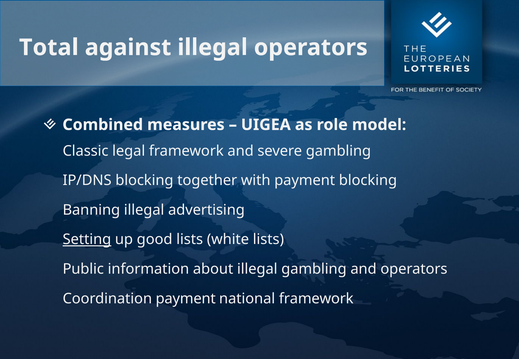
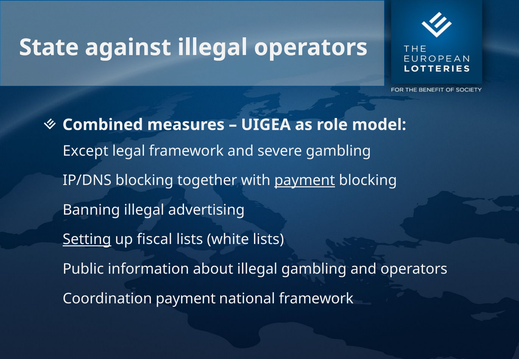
Total: Total -> State (49, 48)
Classic: Classic -> Except (86, 151)
payment underline: none -> present (305, 181)
good: good -> fiscal (155, 240)
